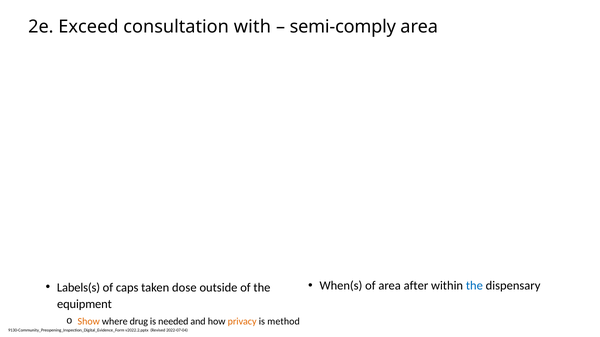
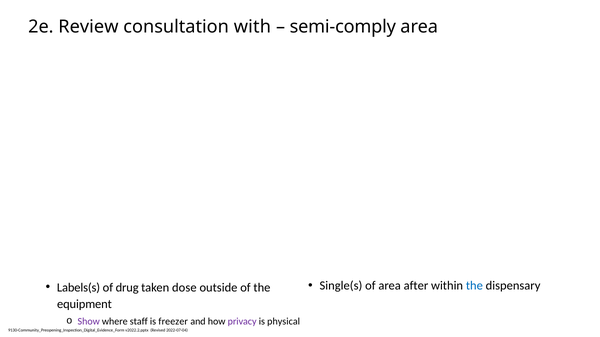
Exceed: Exceed -> Review (88, 27)
When(s: When(s -> Single(s (341, 286)
caps: caps -> drug (127, 288)
Show colour: orange -> purple (89, 322)
drug: drug -> staff (139, 322)
needed: needed -> freezer (173, 322)
privacy colour: orange -> purple (242, 322)
method: method -> physical (284, 322)
